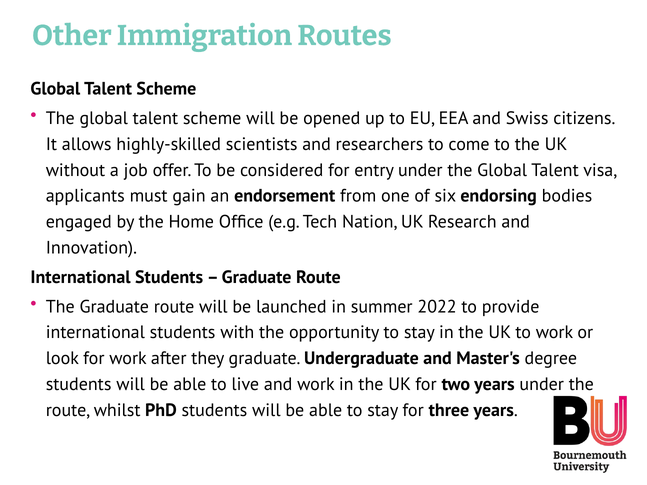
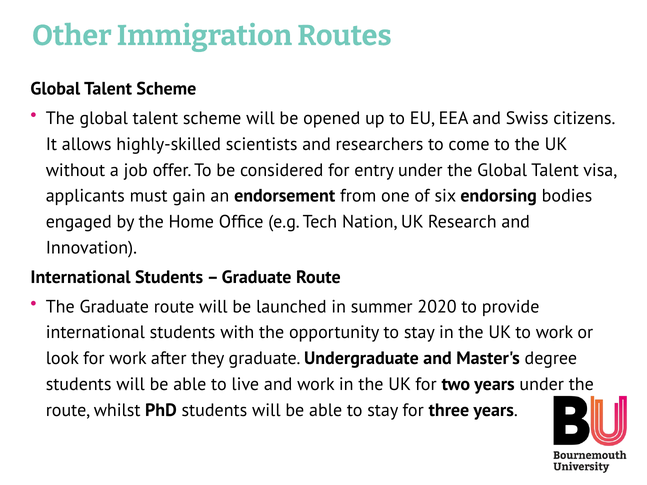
2022: 2022 -> 2020 (437, 307)
